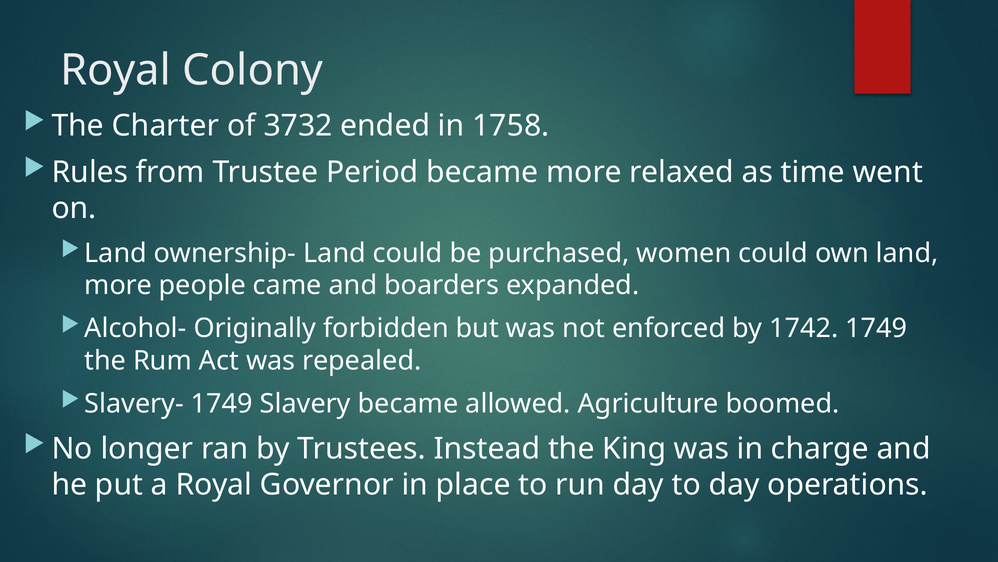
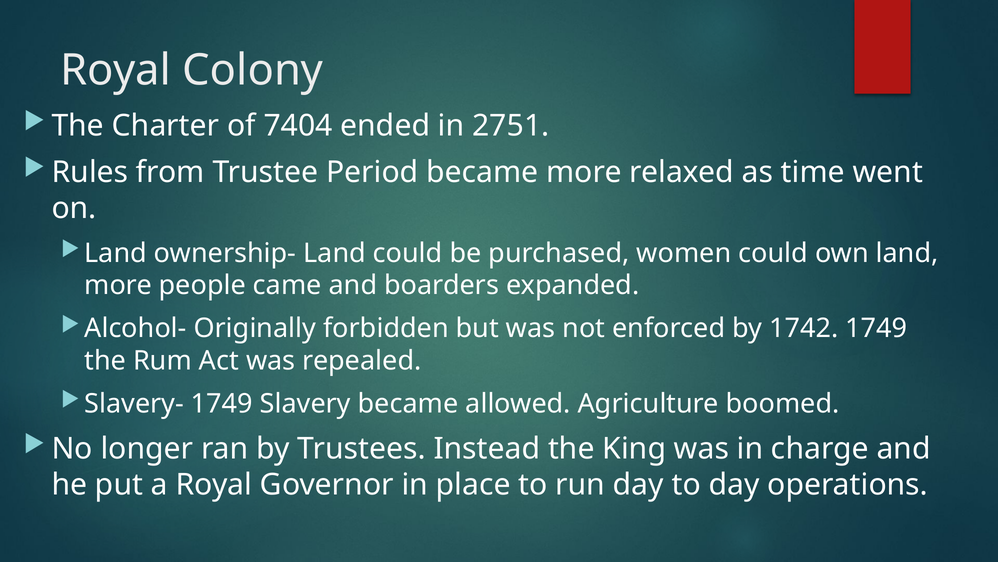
3732: 3732 -> 7404 (298, 126)
1758: 1758 -> 2751 (511, 126)
